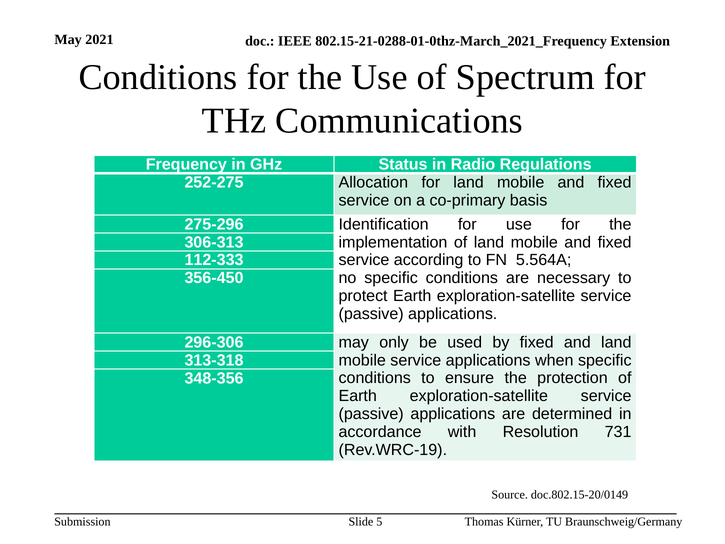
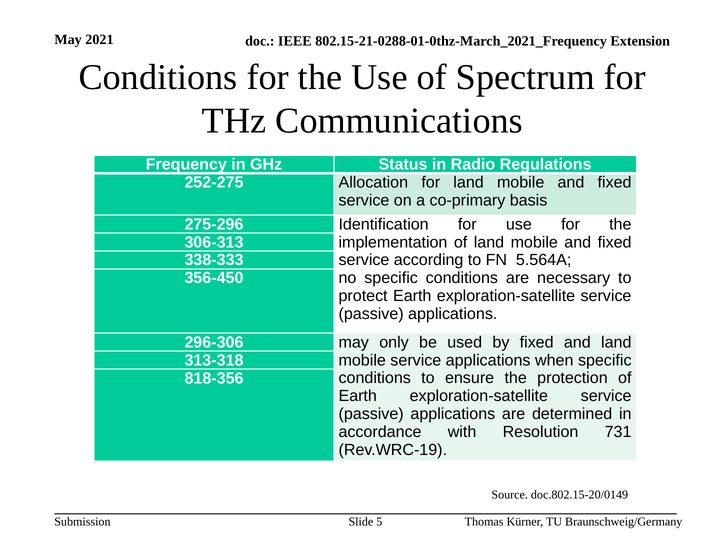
112-333: 112-333 -> 338-333 (214, 260)
348-356: 348-356 -> 818-356 (214, 378)
